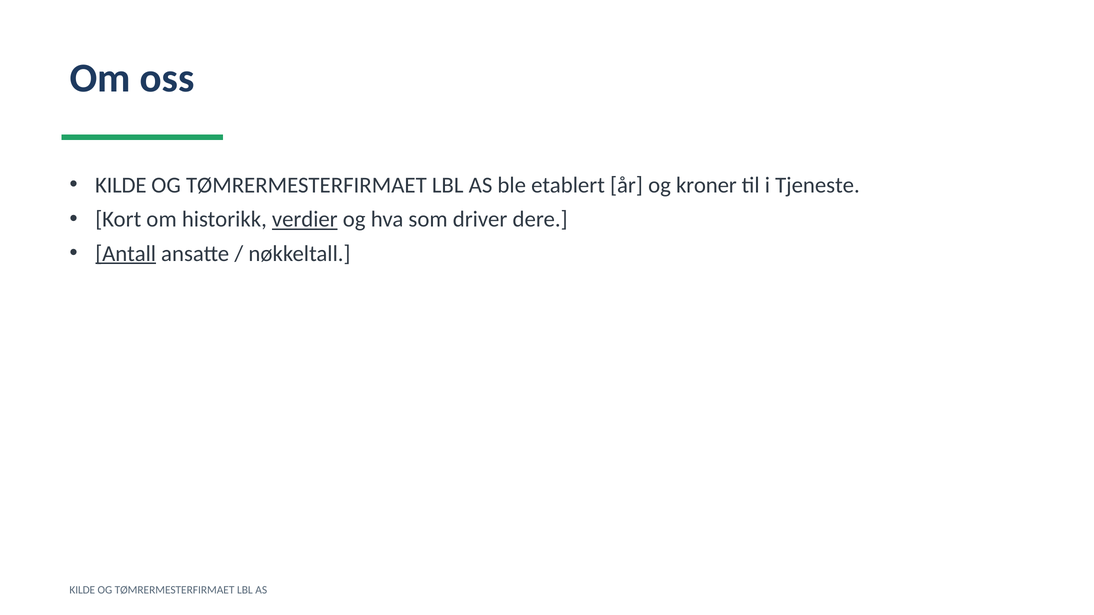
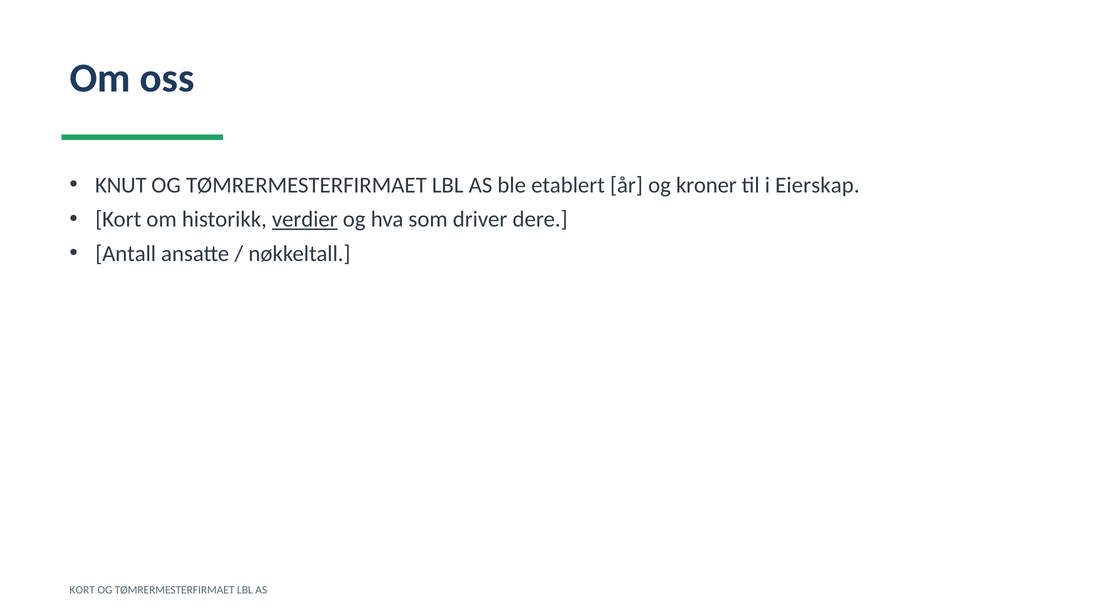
KILDE: KILDE -> KNUT (121, 185)
Tjeneste: Tjeneste -> Eierskap (817, 185)
Antall underline: present -> none (126, 254)
KILDE: KILDE -> KORT (82, 590)
